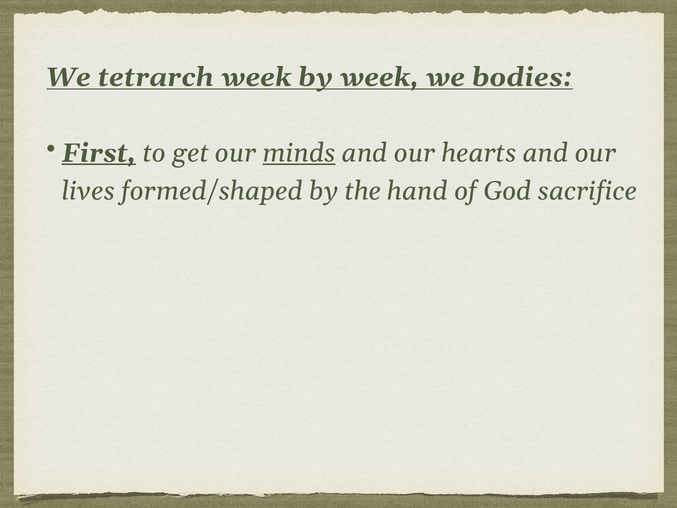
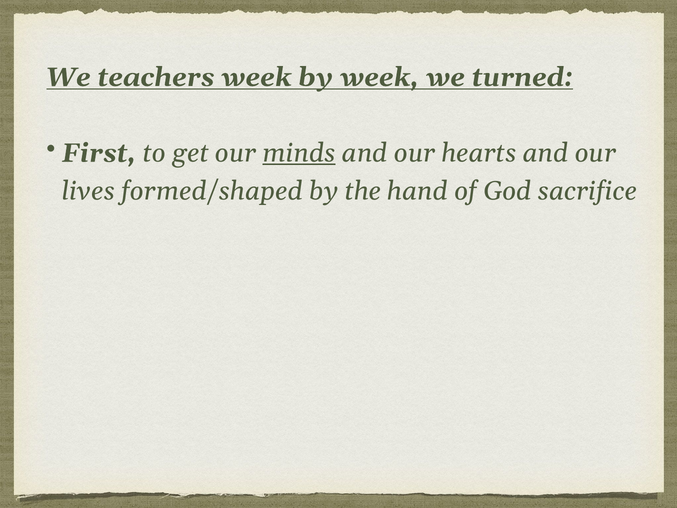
tetrarch: tetrarch -> teachers (156, 77)
bodies: bodies -> turned (523, 77)
First underline: present -> none (99, 153)
